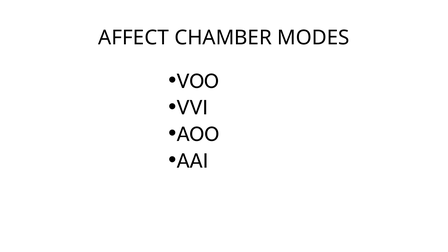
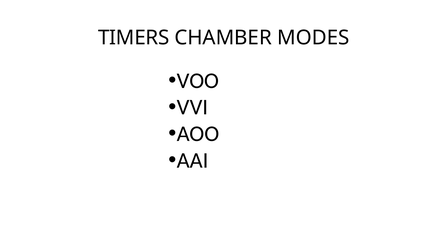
AFFECT: AFFECT -> TIMERS (134, 38)
